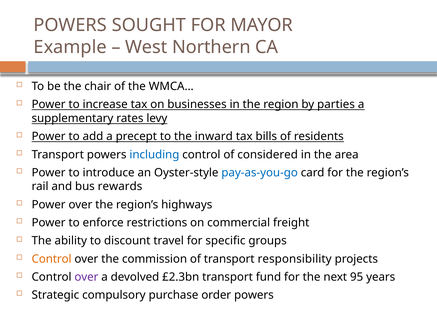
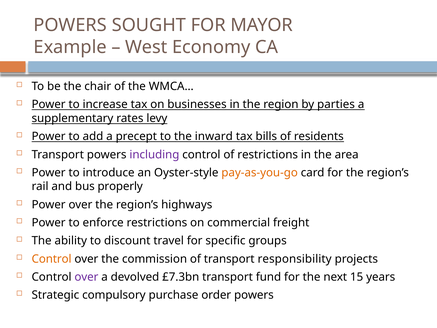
Northern: Northern -> Economy (211, 47)
including colour: blue -> purple (154, 154)
of considered: considered -> restrictions (268, 154)
pay-as-you-go colour: blue -> orange (260, 173)
rewards: rewards -> properly (120, 186)
£2.3bn: £2.3bn -> £7.3bn (181, 277)
95: 95 -> 15 (357, 277)
